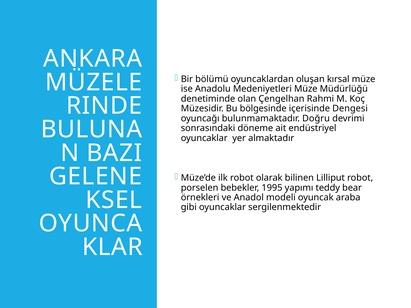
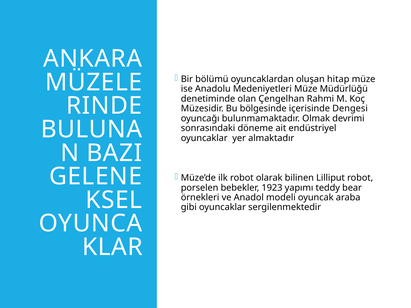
kırsal: kırsal -> hitap (338, 79)
Doğru: Doğru -> Olmak (316, 118)
1995: 1995 -> 1923 (272, 188)
